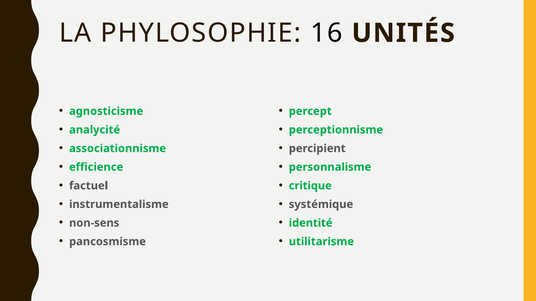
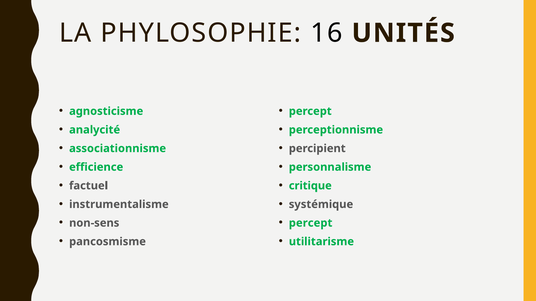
identité: identité -> percept (311, 223)
